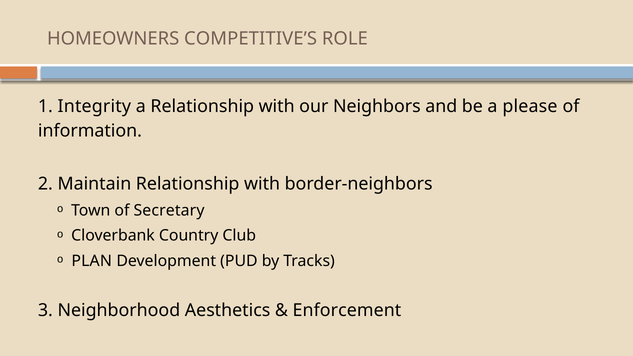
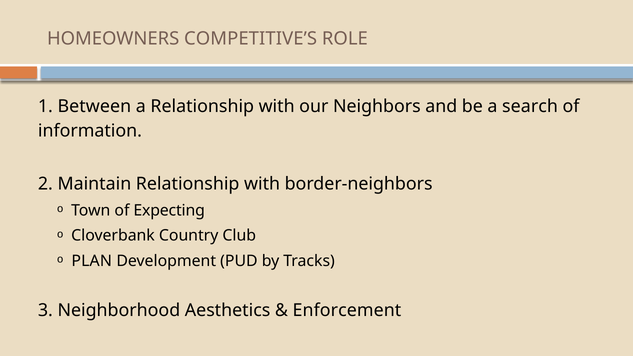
Integrity: Integrity -> Between (94, 107)
please: please -> search (530, 107)
Secretary: Secretary -> Expecting (169, 210)
